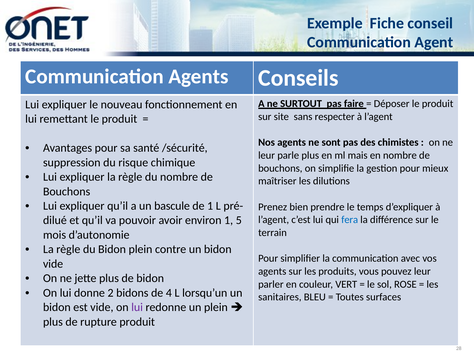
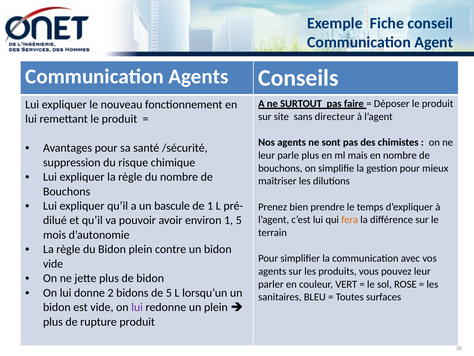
respecter: respecter -> directeur (335, 116)
fera colour: blue -> orange (350, 219)
de 4: 4 -> 5 (169, 292)
